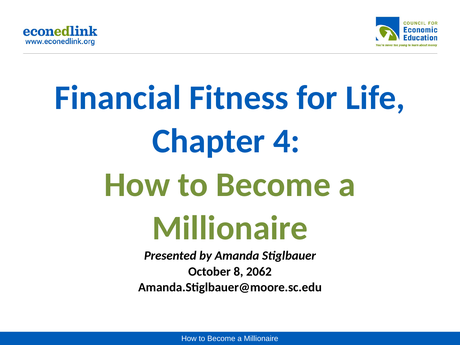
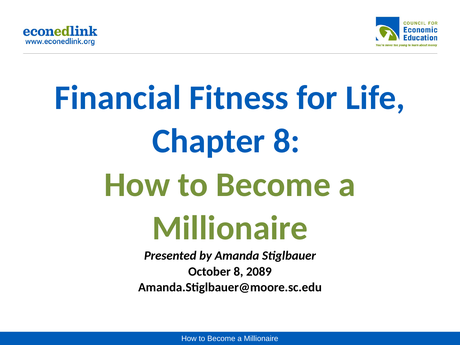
Chapter 4: 4 -> 8 (287, 141)
2062: 2062 -> 2089 (259, 272)
